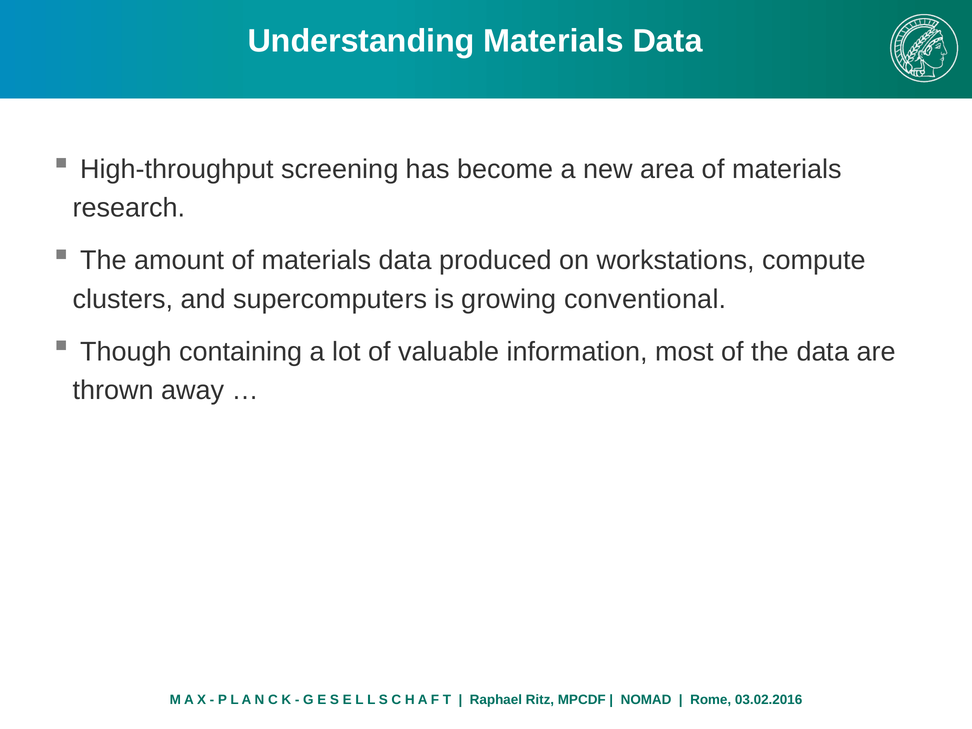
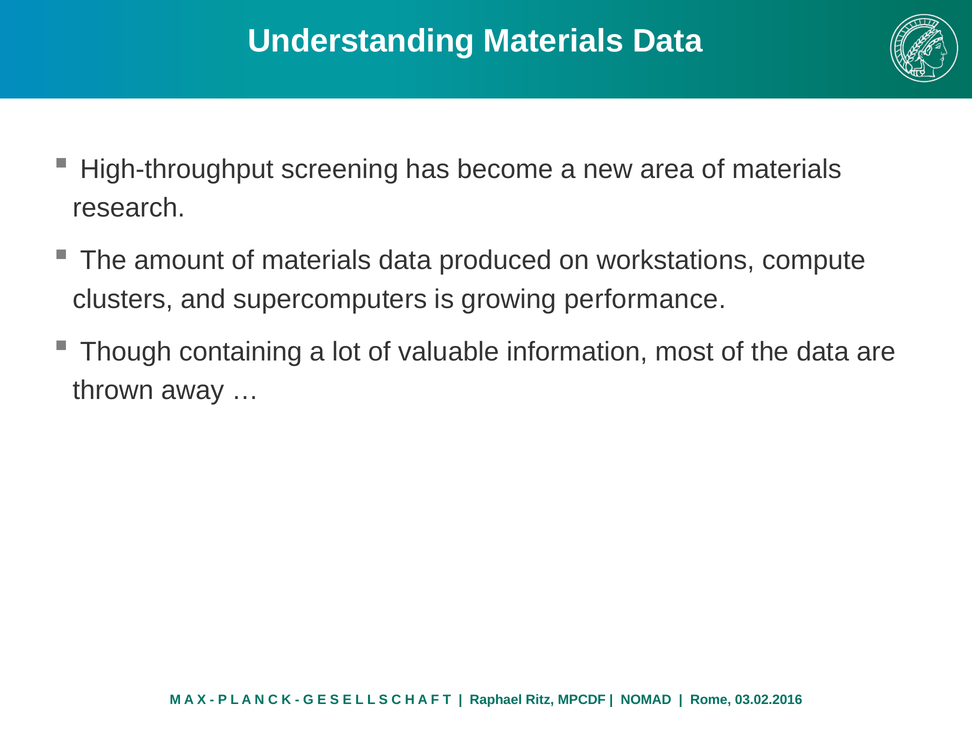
conventional: conventional -> performance (645, 299)
